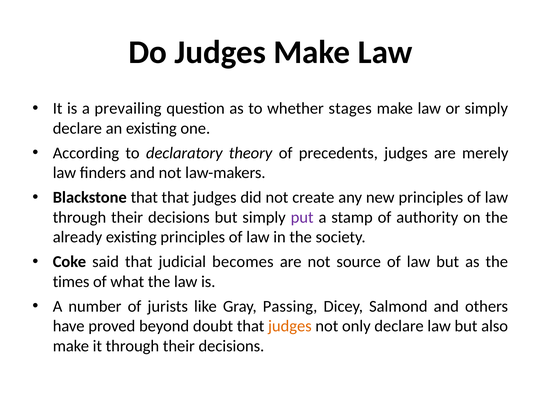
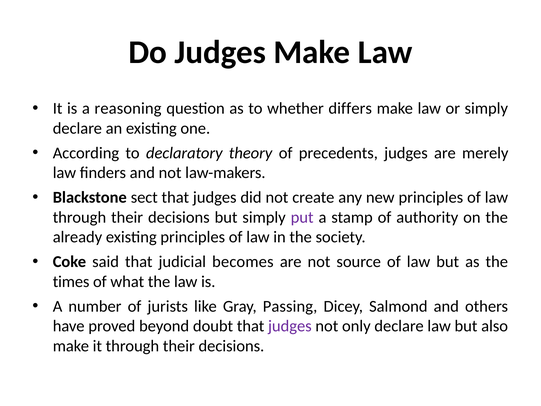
prevailing: prevailing -> reasoning (128, 108)
stages: stages -> differs (350, 108)
Blackstone that: that -> sect (144, 197)
judges colour: orange -> purple (290, 326)
